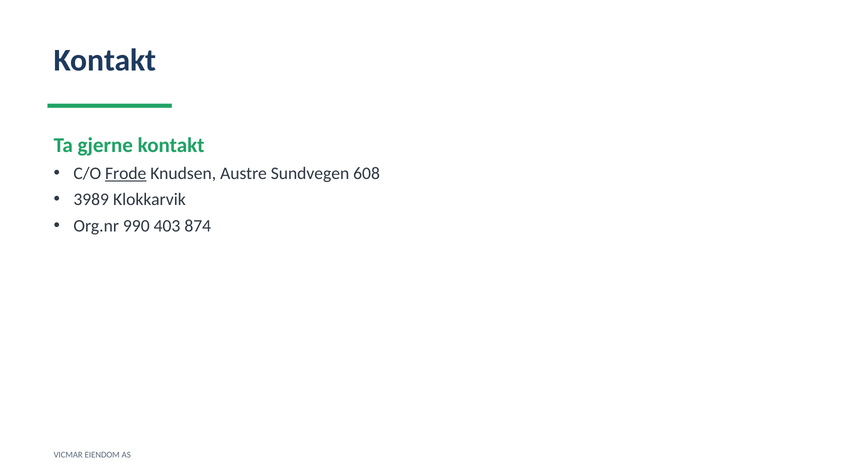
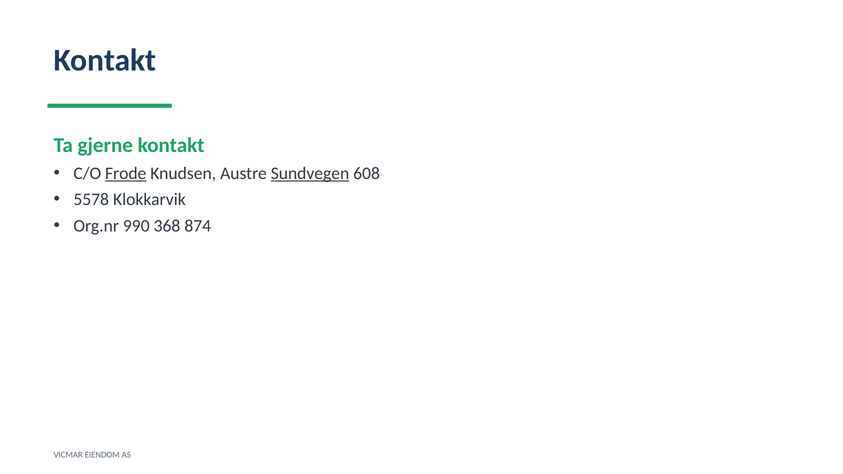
Sundvegen underline: none -> present (310, 173)
3989: 3989 -> 5578 (91, 200)
403: 403 -> 368 (167, 226)
